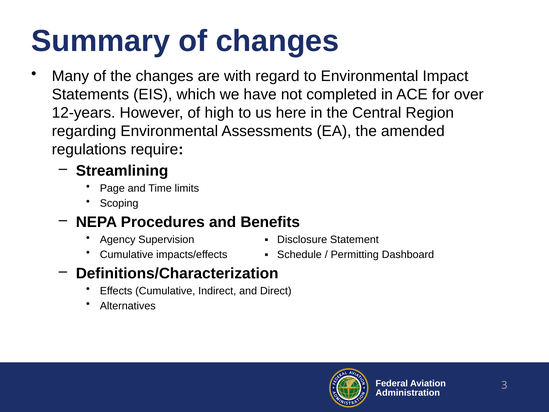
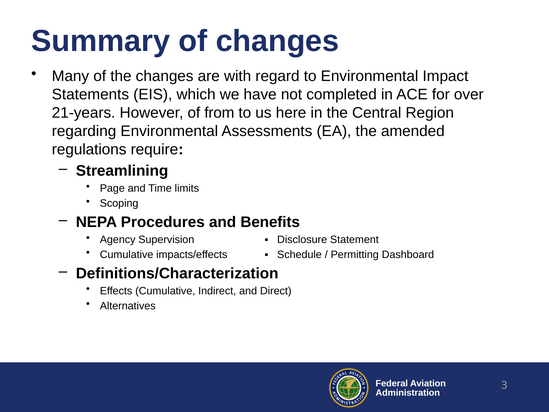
12-years: 12-years -> 21-years (84, 113)
high: high -> from (219, 113)
